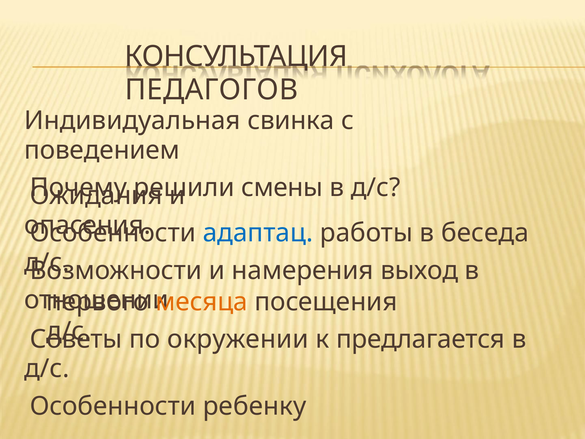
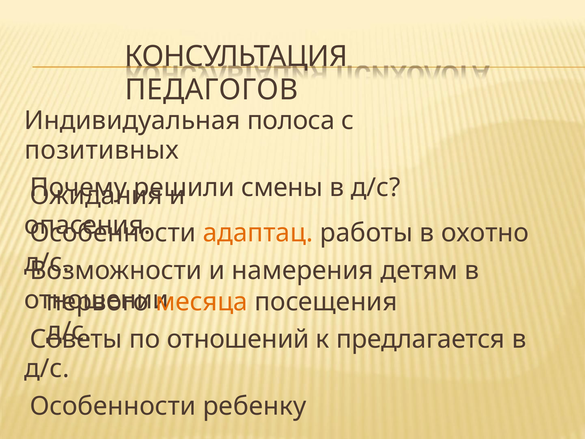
свинка: свинка -> полоса (291, 121)
поведением: поведением -> позитивных (102, 150)
адаптац colour: blue -> orange (258, 233)
беседа: беседа -> охотно (485, 233)
выход: выход -> детям (419, 270)
окружении: окружении -> отношений (238, 339)
